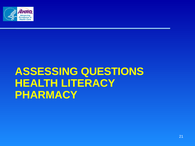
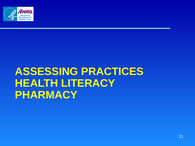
QUESTIONS: QUESTIONS -> PRACTICES (112, 72)
